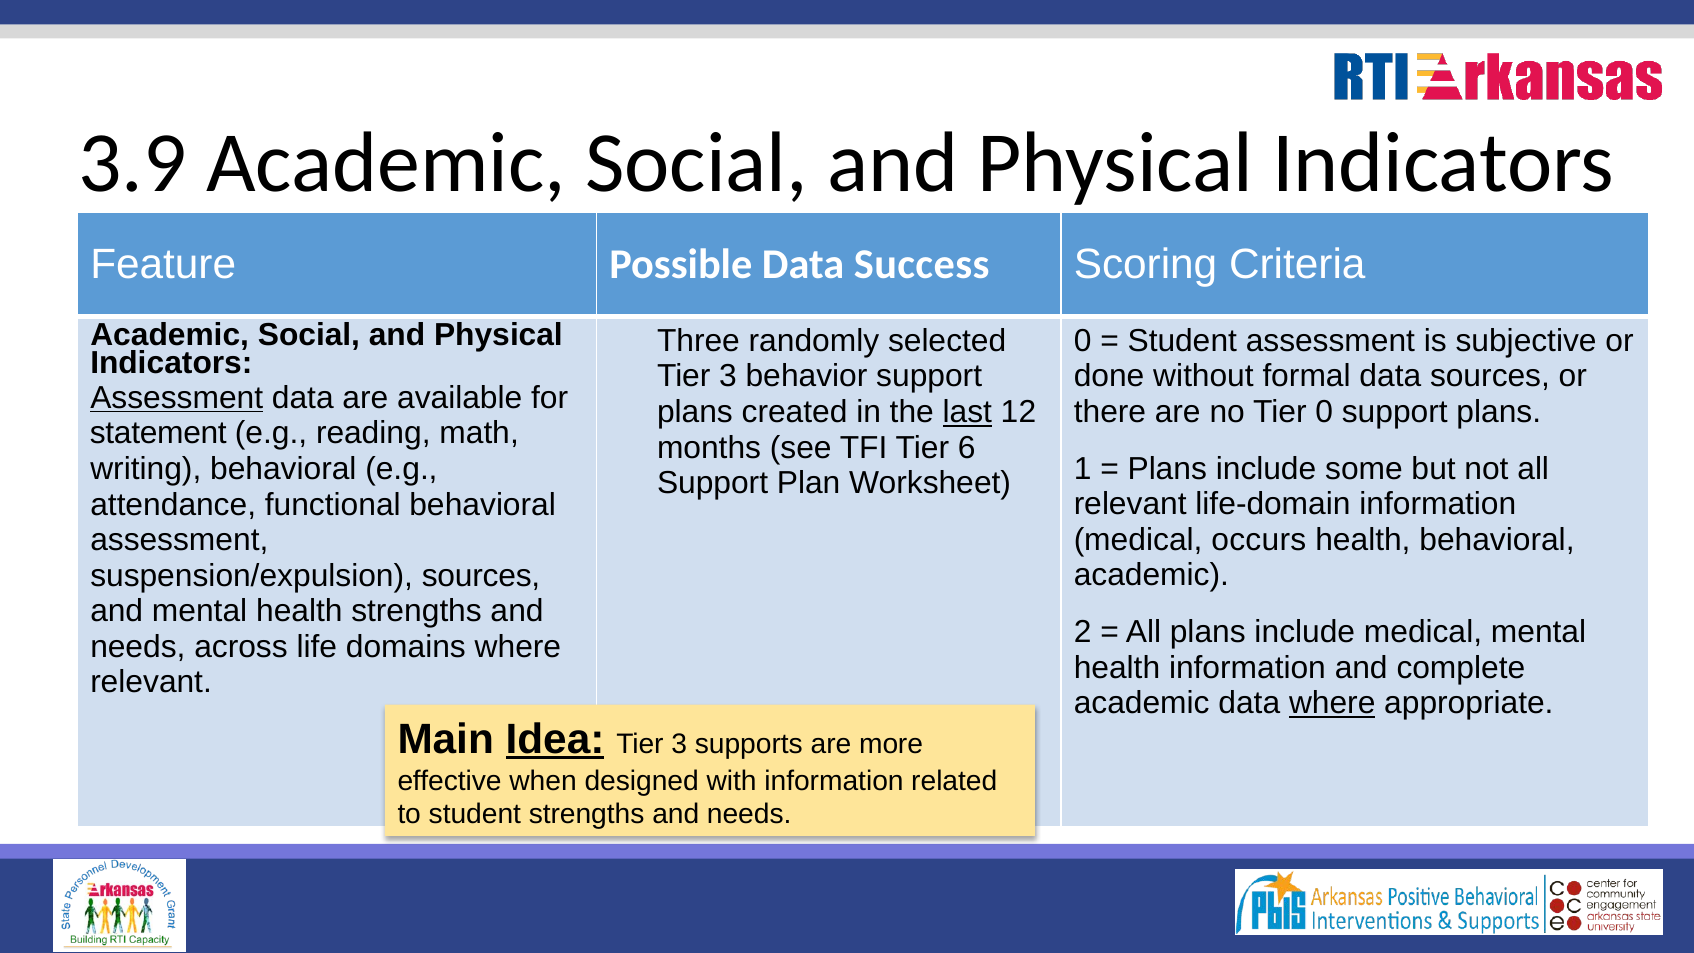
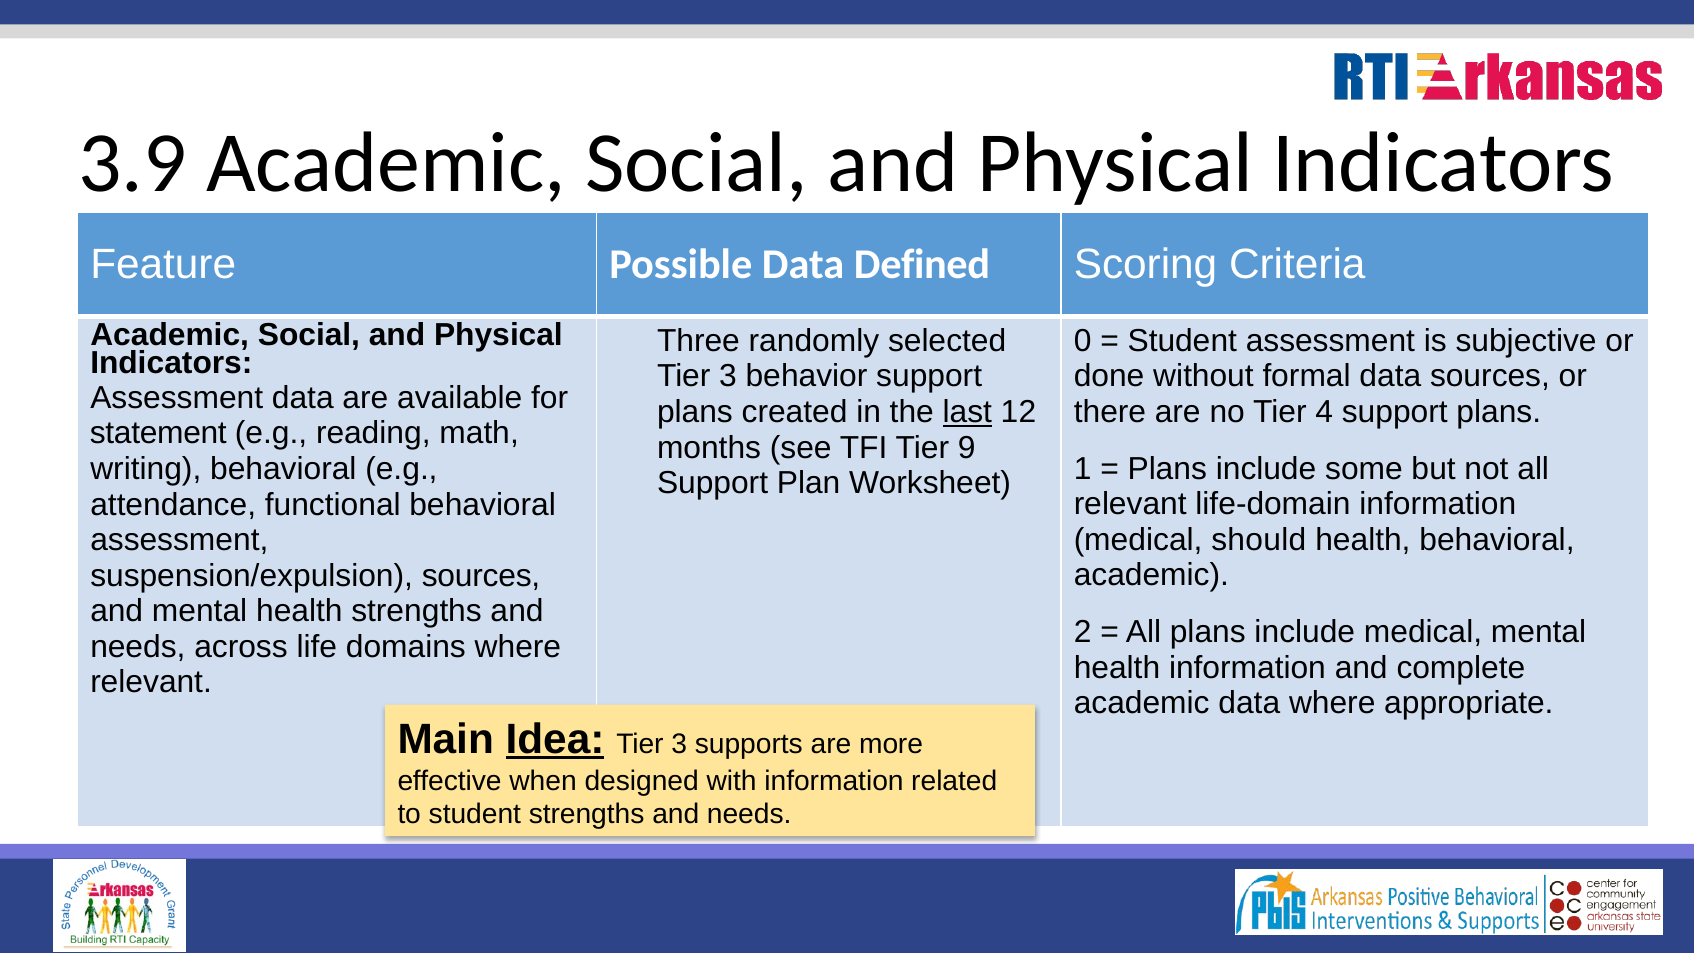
Success: Success -> Defined (922, 264)
Assessment underline: present -> none (177, 398)
Tier 0: 0 -> 4 (1324, 412)
6: 6 -> 9 (967, 448)
occurs: occurs -> should (1259, 540)
where underline: present -> none (1332, 703)
